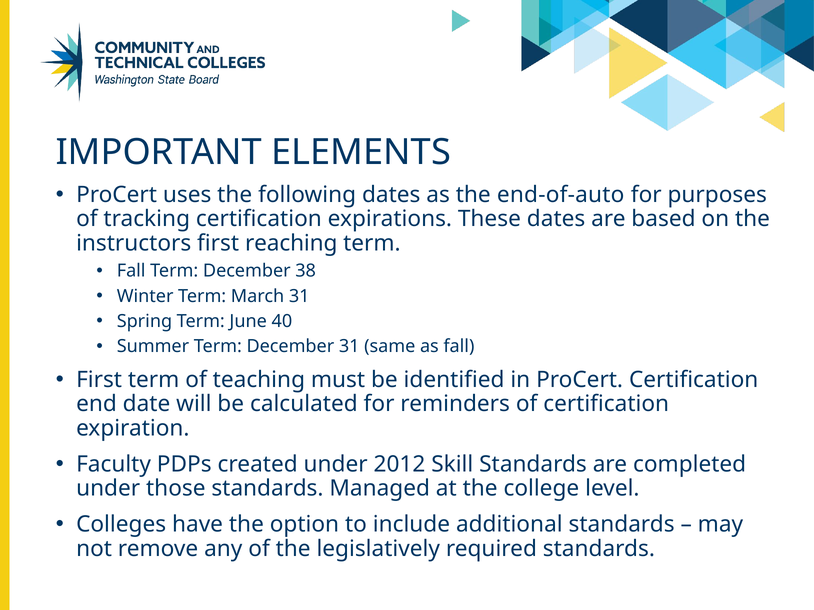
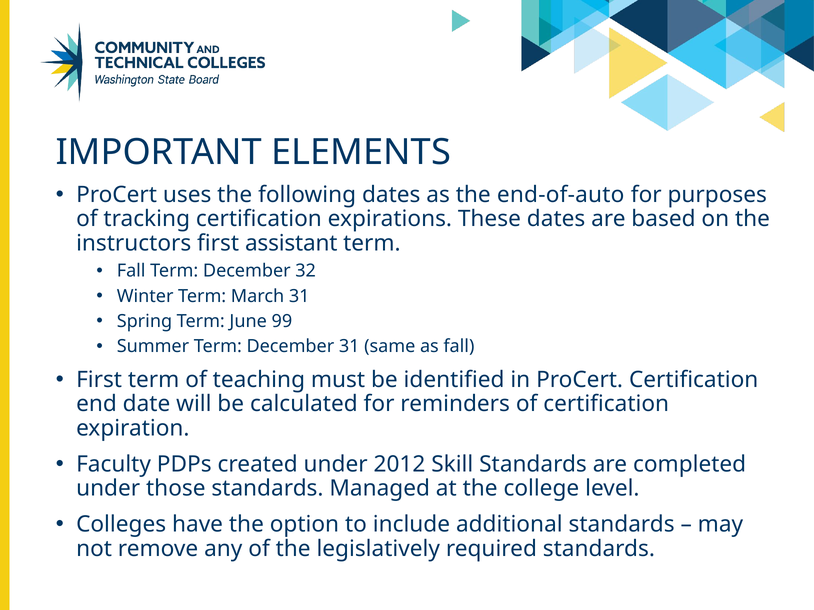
reaching: reaching -> assistant (291, 244)
38: 38 -> 32 (306, 271)
40: 40 -> 99 (282, 321)
